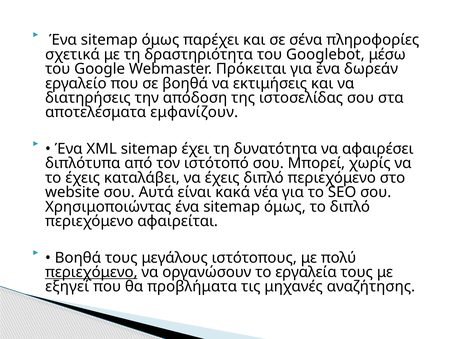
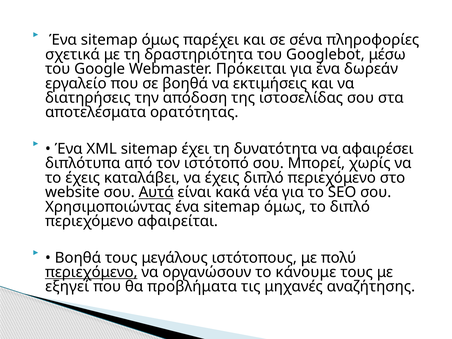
εμφανίζουν: εμφανίζουν -> ορατότητας (194, 112)
Αυτά underline: none -> present (156, 192)
εργαλεία: εργαλεία -> κάνουμε (306, 272)
